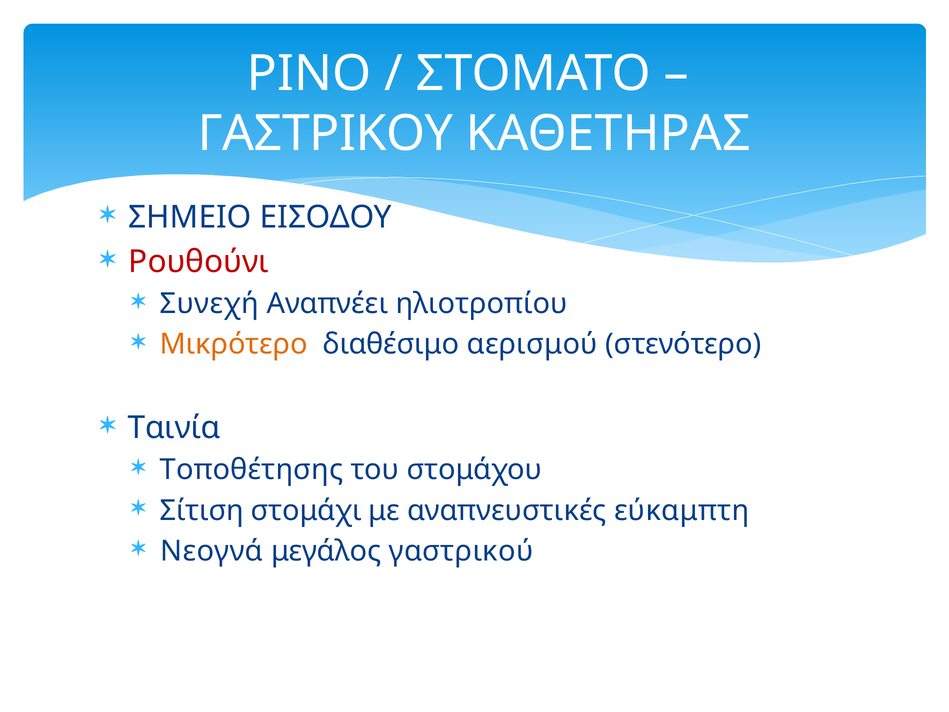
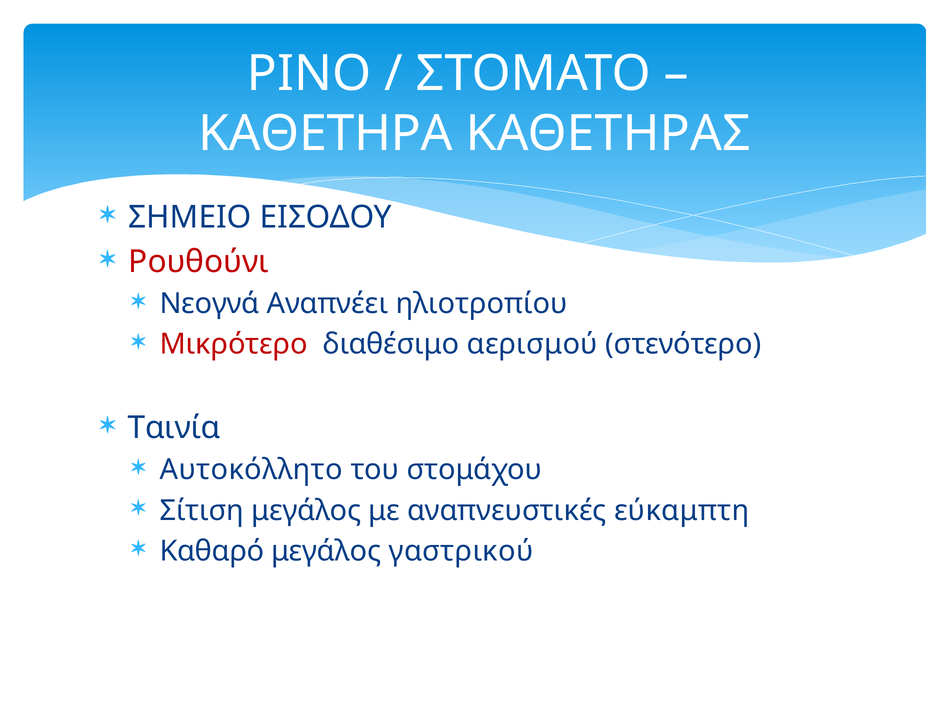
ΓΑΣΤΡΙΚΟΥ: ΓΑΣΤΡΙΚΟΥ -> ΚΑΘΕΤΗΡΑ (325, 134)
Συνεχή: Συνεχή -> Νεογνά (210, 304)
Μικρότερο colour: orange -> red (234, 344)
Τοποθέτησης: Τοποθέτησης -> Αυτοκόλλητο (251, 470)
Σίτιση στομάχι: στομάχι -> μεγάλος (306, 510)
Νεογνά: Νεογνά -> Καθαρό (212, 551)
